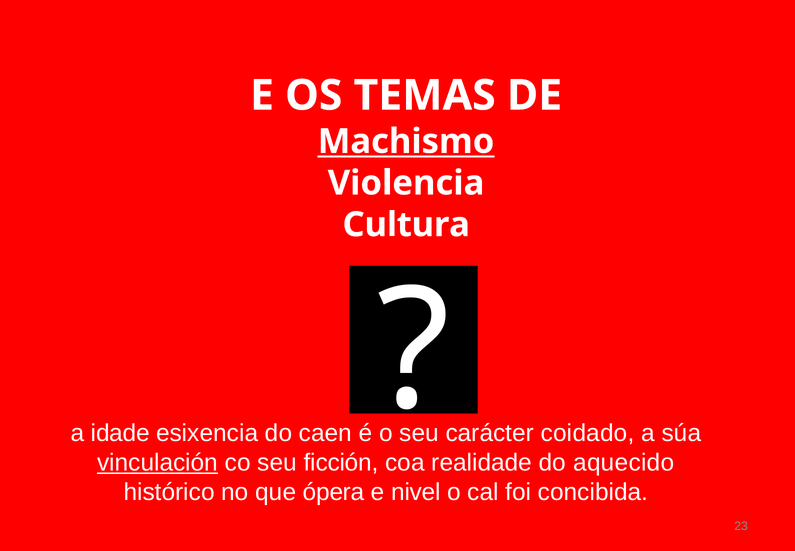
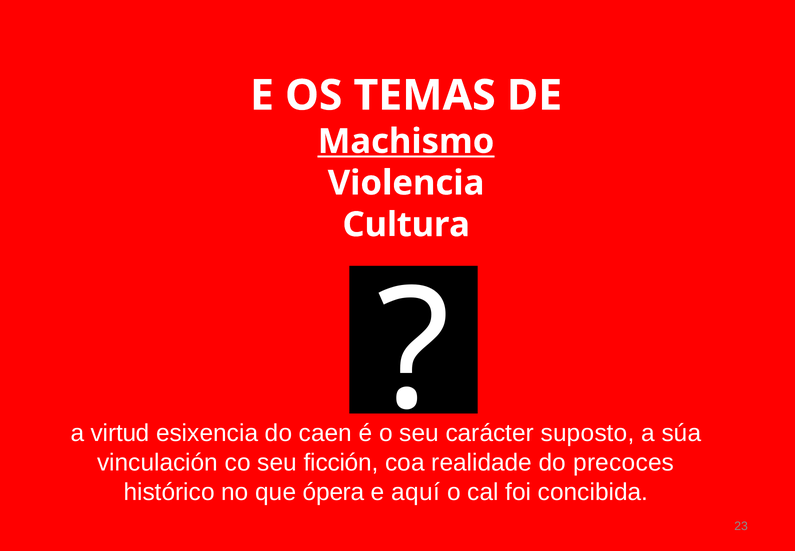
idade: idade -> virtud (120, 433)
coidado: coidado -> suposto (588, 433)
vinculación underline: present -> none (158, 462)
aquecido: aquecido -> precoces (624, 462)
nivel: nivel -> aquí (416, 492)
